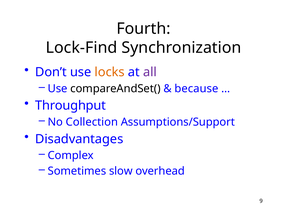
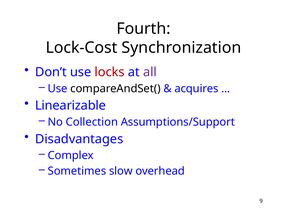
Lock-Find: Lock-Find -> Lock-Cost (82, 48)
locks colour: orange -> red (110, 72)
because: because -> acquires (197, 89)
Throughput: Throughput -> Linearizable (70, 106)
